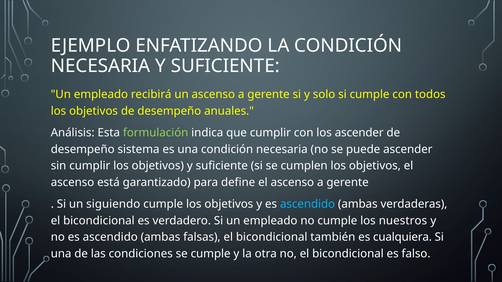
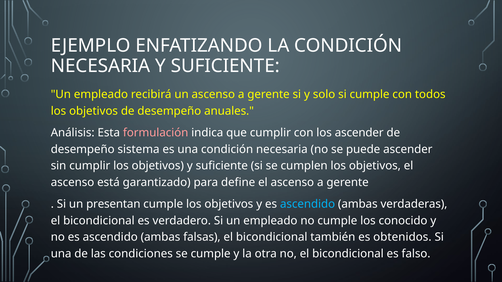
formulación colour: light green -> pink (156, 133)
siguiendo: siguiendo -> presentan (113, 204)
nuestros: nuestros -> conocido (403, 221)
cualquiera: cualquiera -> obtenidos (402, 237)
